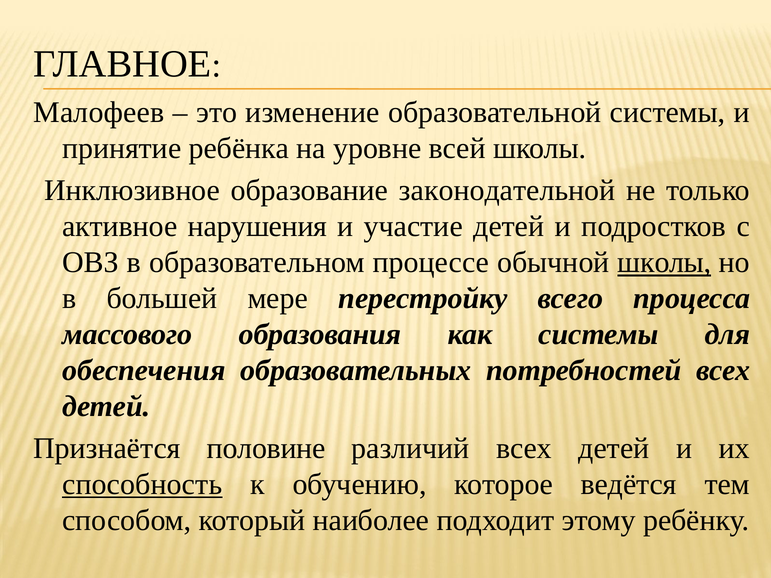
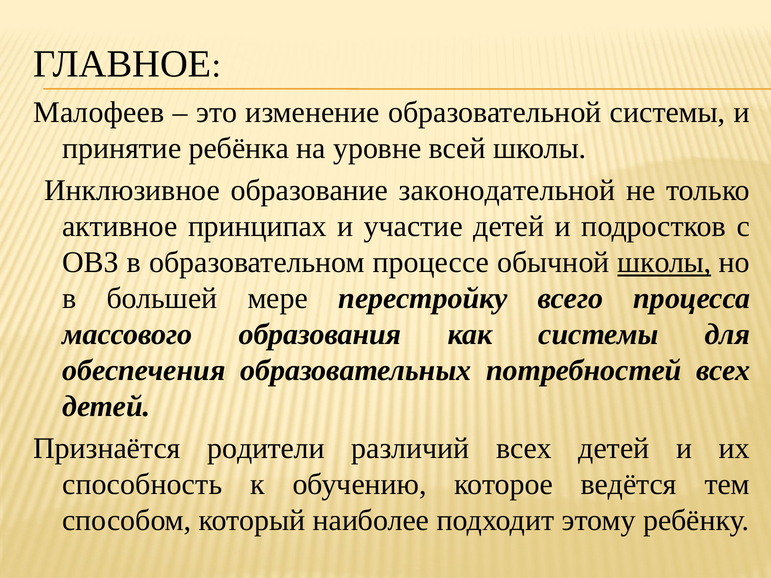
нарушения: нарушения -> принципах (257, 227)
половине: половине -> родители (266, 449)
способность underline: present -> none (142, 485)
